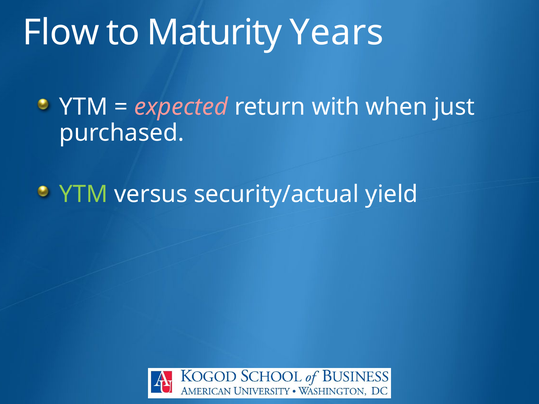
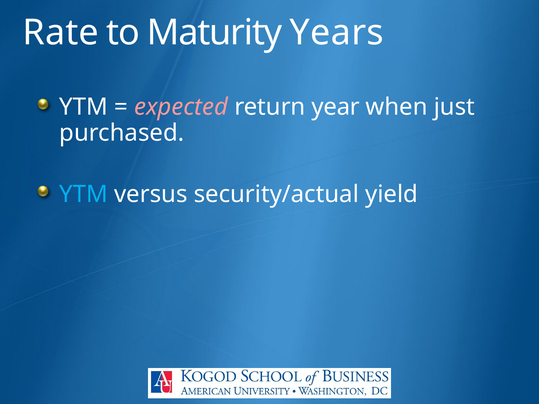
Flow: Flow -> Rate (61, 33)
with: with -> year (336, 107)
YTM colour: light green -> light blue (84, 194)
